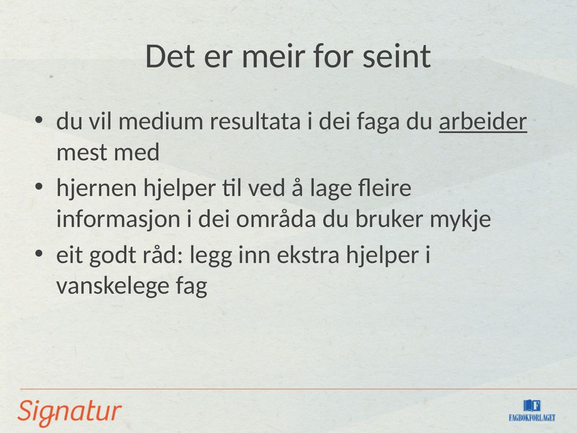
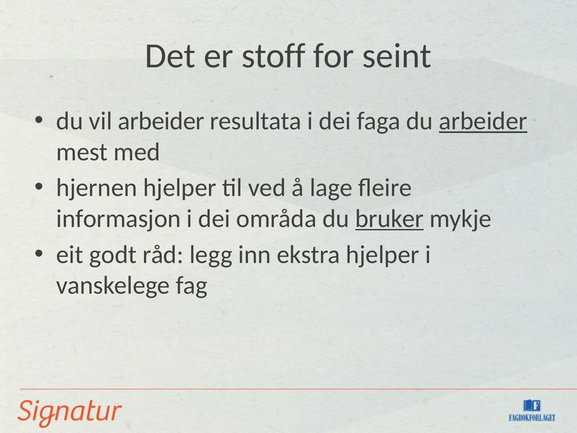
meir: meir -> stoff (274, 56)
vil medium: medium -> arbeider (161, 121)
bruker underline: none -> present (390, 219)
